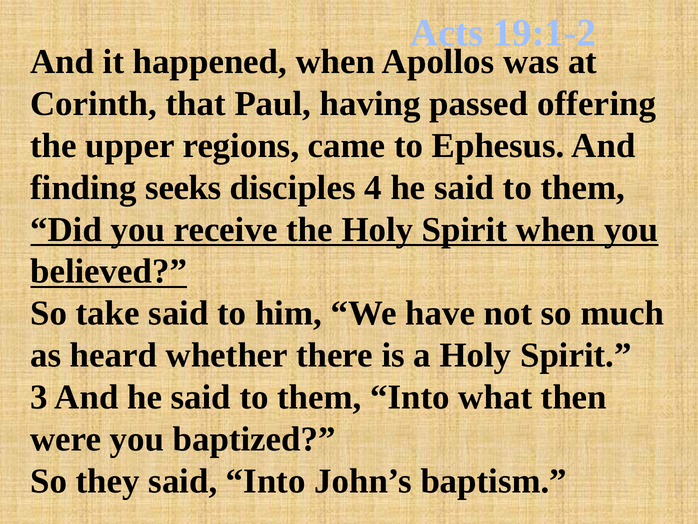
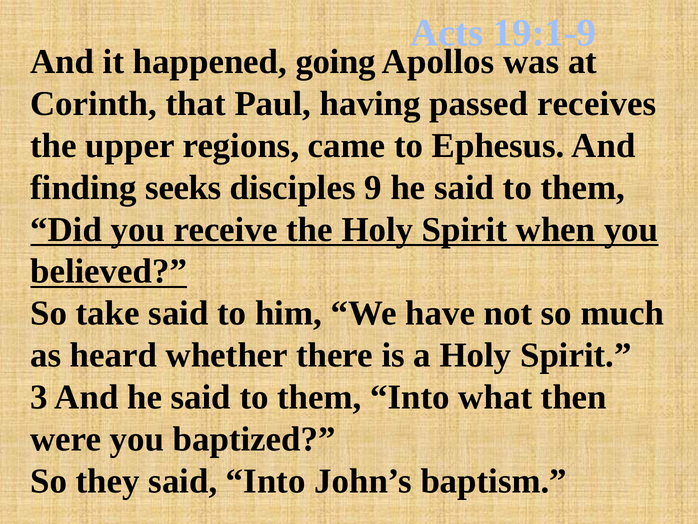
19:1-2: 19:1-2 -> 19:1-9 (544, 33)
happened when: when -> going (336, 62)
offering: offering -> receives (597, 104)
4: 4 -> 9 (373, 187)
